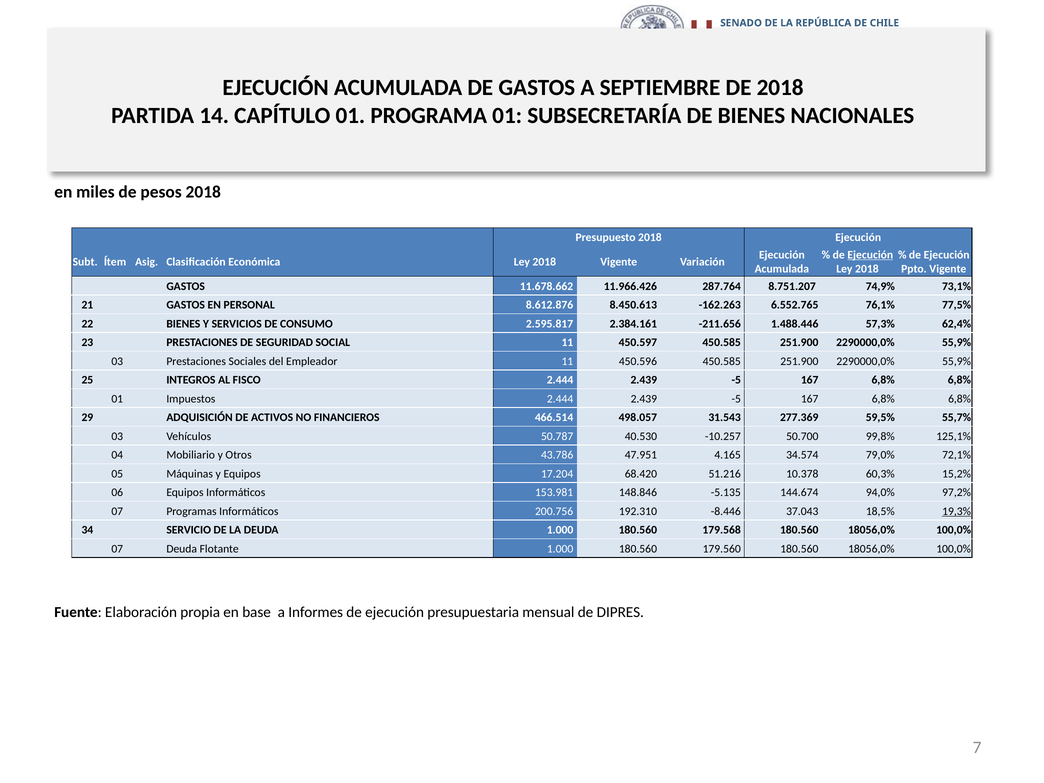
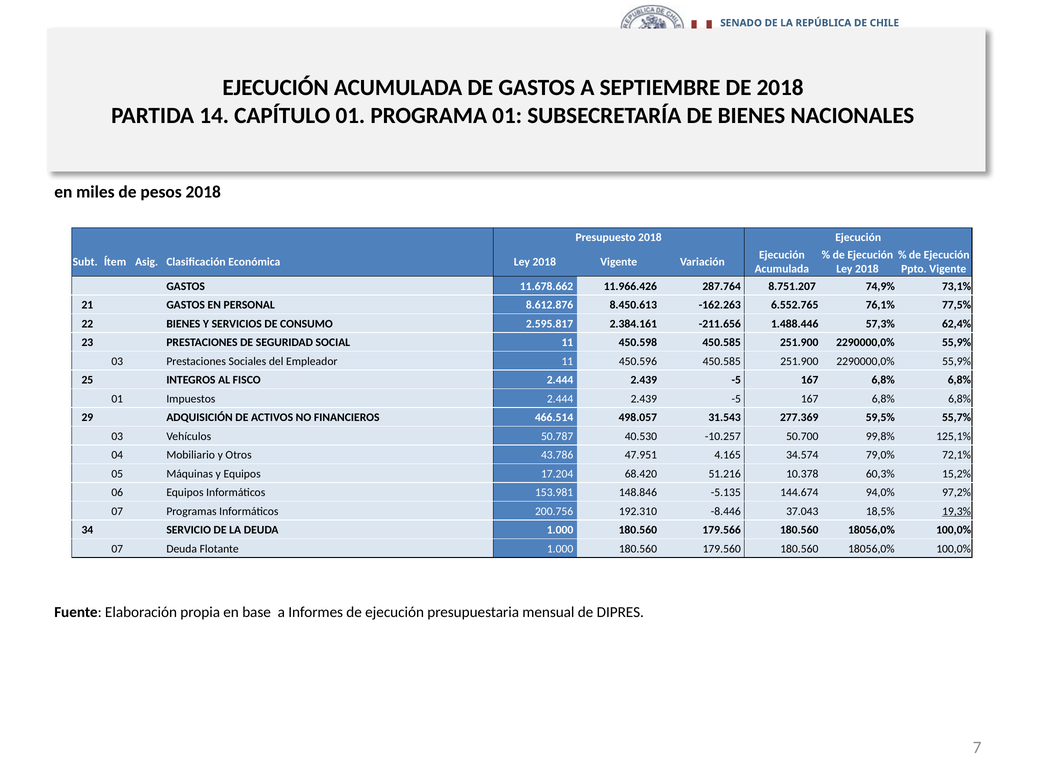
Ejecución underline: present -> none (870, 255)
450.597: 450.597 -> 450.598 (638, 343)
179.568: 179.568 -> 179.566 (722, 530)
